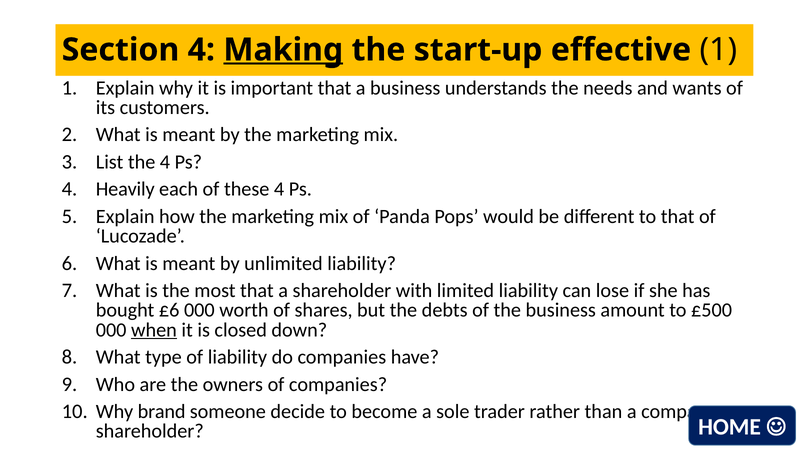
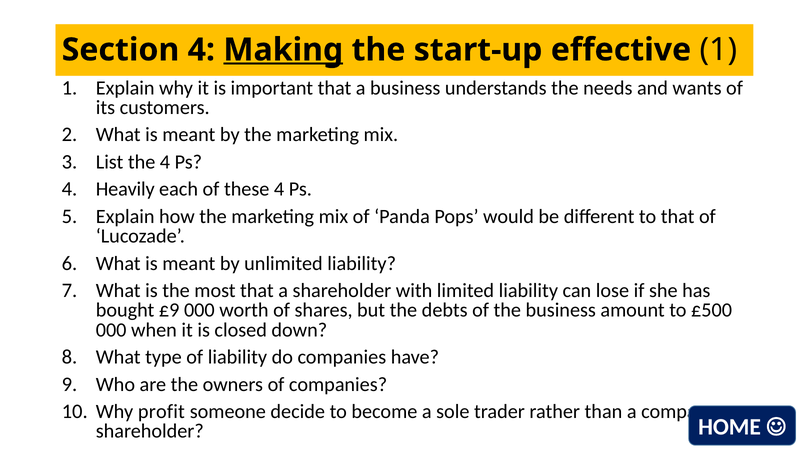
£6: £6 -> £9 (169, 310)
when underline: present -> none (154, 330)
brand: brand -> profit (161, 412)
